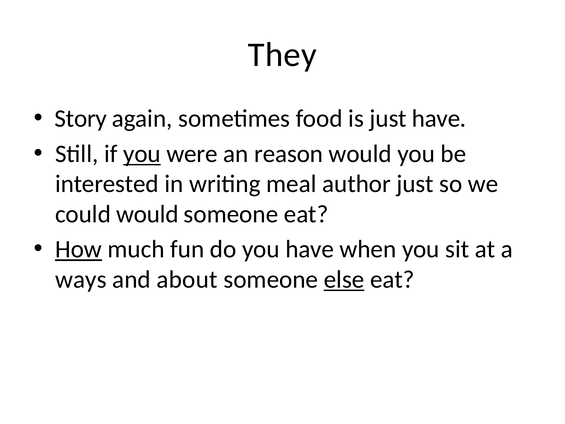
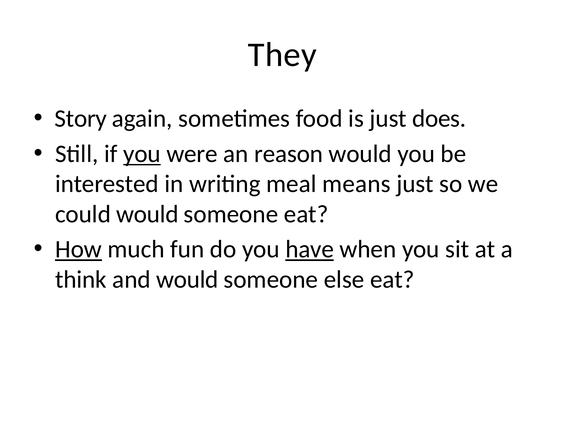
just have: have -> does (439, 119)
author: author -> means (356, 184)
have underline: none -> present (310, 249)
ways: ways -> think (81, 279)
and about: about -> would (187, 279)
else underline: present -> none (344, 279)
